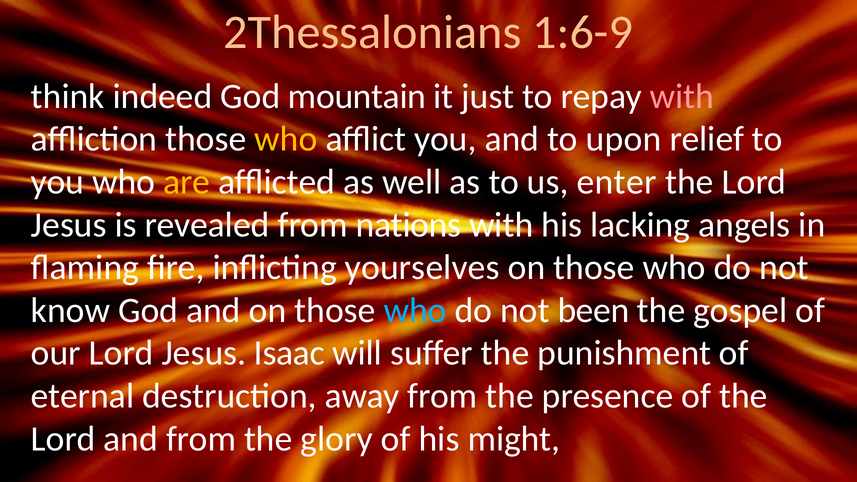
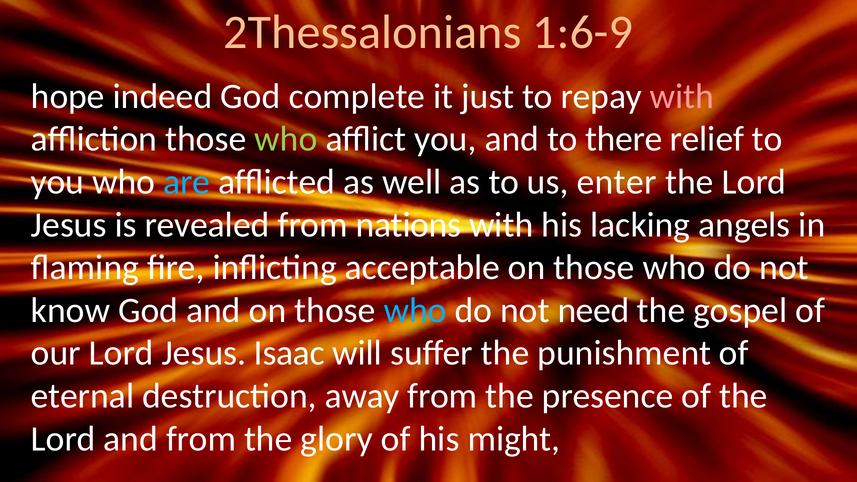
think: think -> hope (68, 96)
mountain: mountain -> complete (357, 96)
who colour: yellow -> light green (286, 139)
upon: upon -> there (624, 139)
are colour: yellow -> light blue (187, 182)
yourselves: yourselves -> acceptable (422, 268)
been: been -> need (593, 310)
